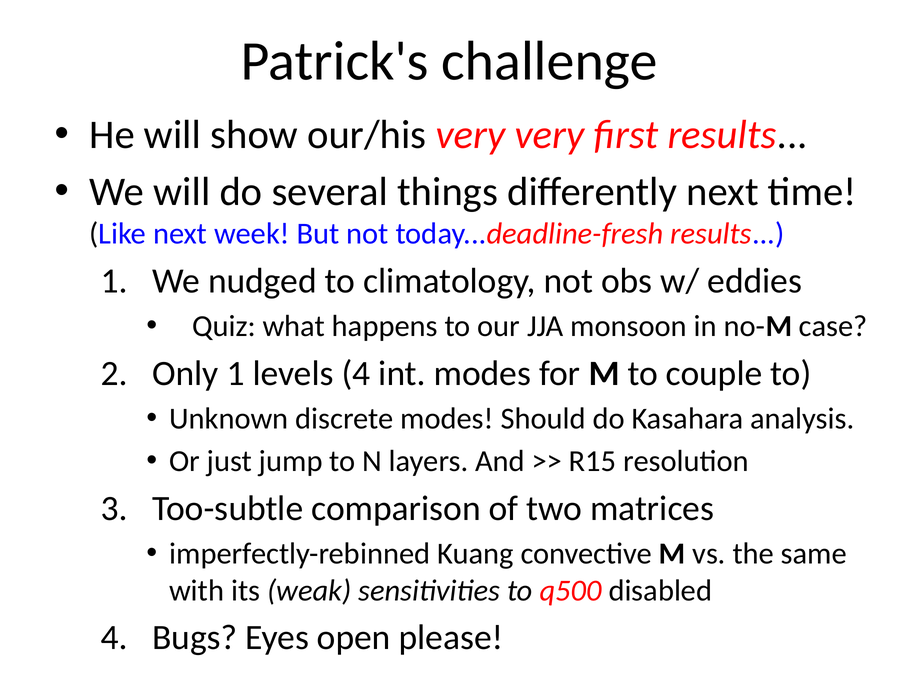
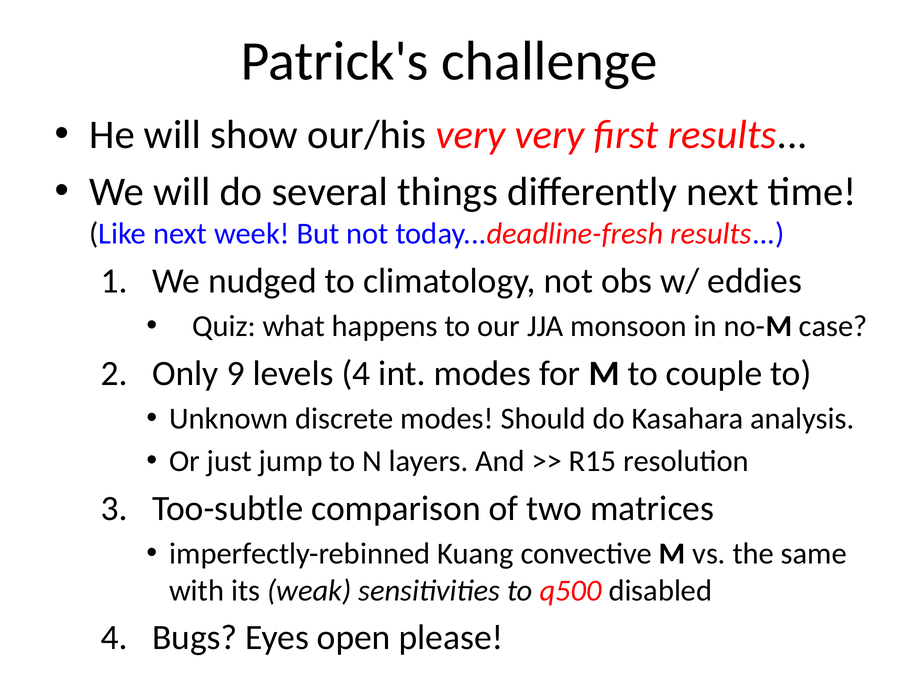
Only 1: 1 -> 9 (236, 373)
